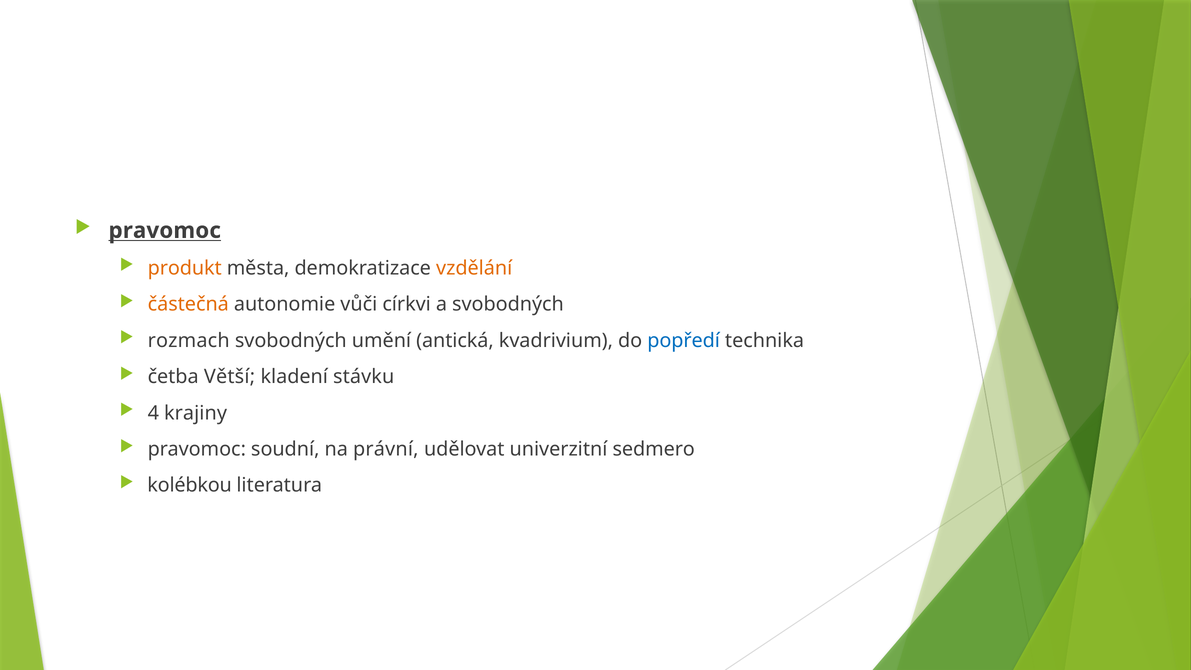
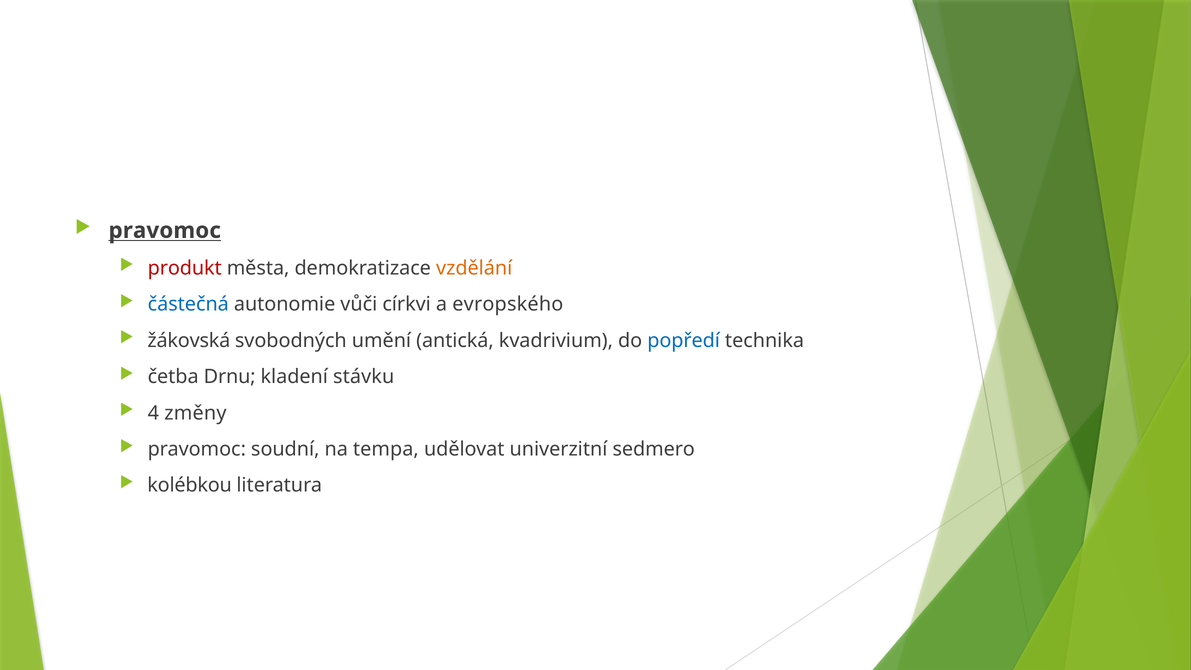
produkt colour: orange -> red (185, 268)
částečná colour: orange -> blue (188, 304)
a svobodných: svobodných -> evropského (508, 304)
rozmach: rozmach -> žákovská (189, 340)
Větší: Větší -> Drnu (230, 377)
krajiny: krajiny -> změny (195, 413)
právní: právní -> tempa (386, 449)
